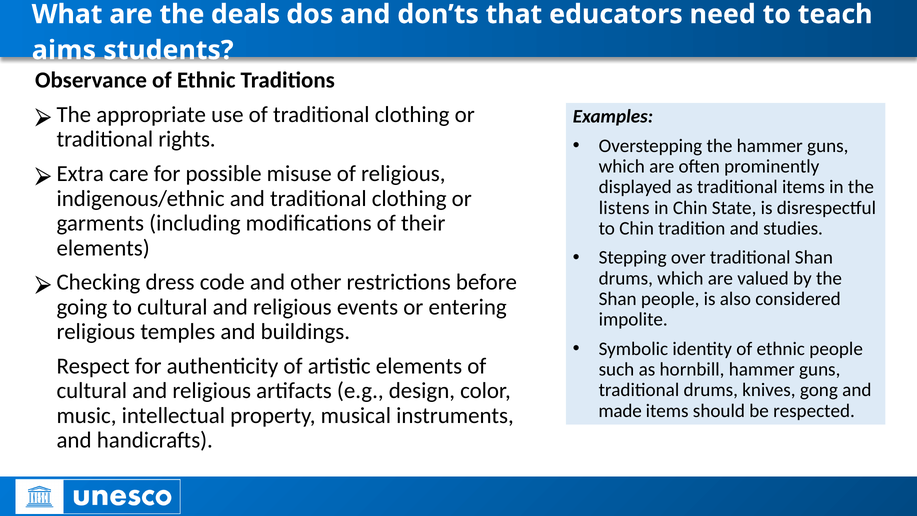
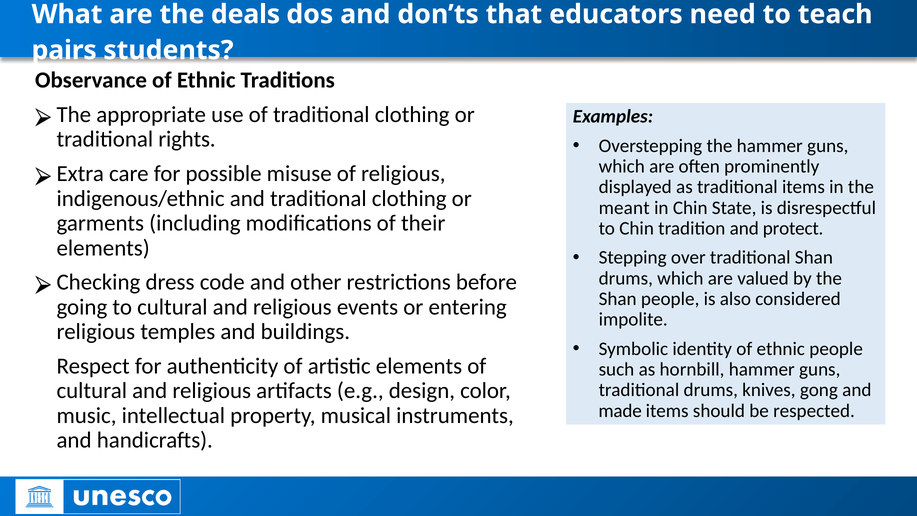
aims: aims -> pairs (64, 50)
listens: listens -> meant (624, 208)
studies: studies -> protect (793, 228)
